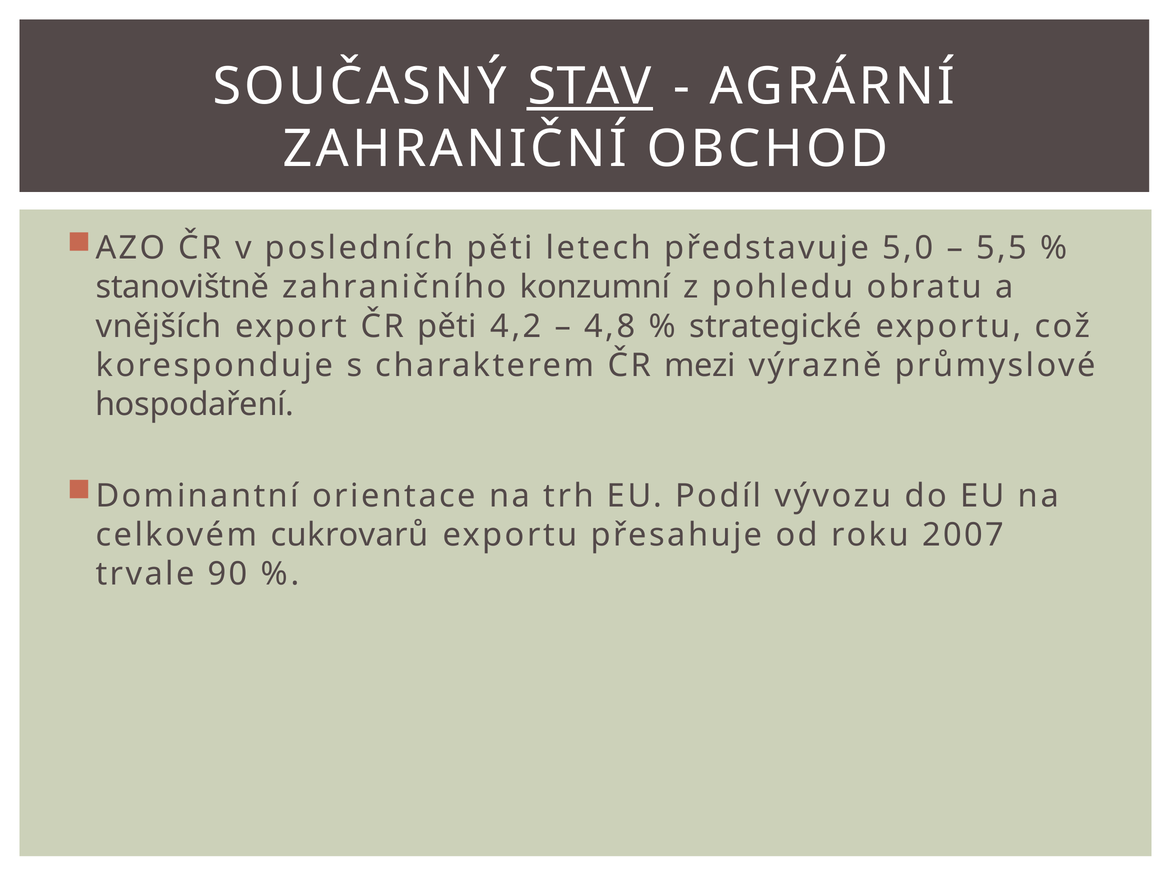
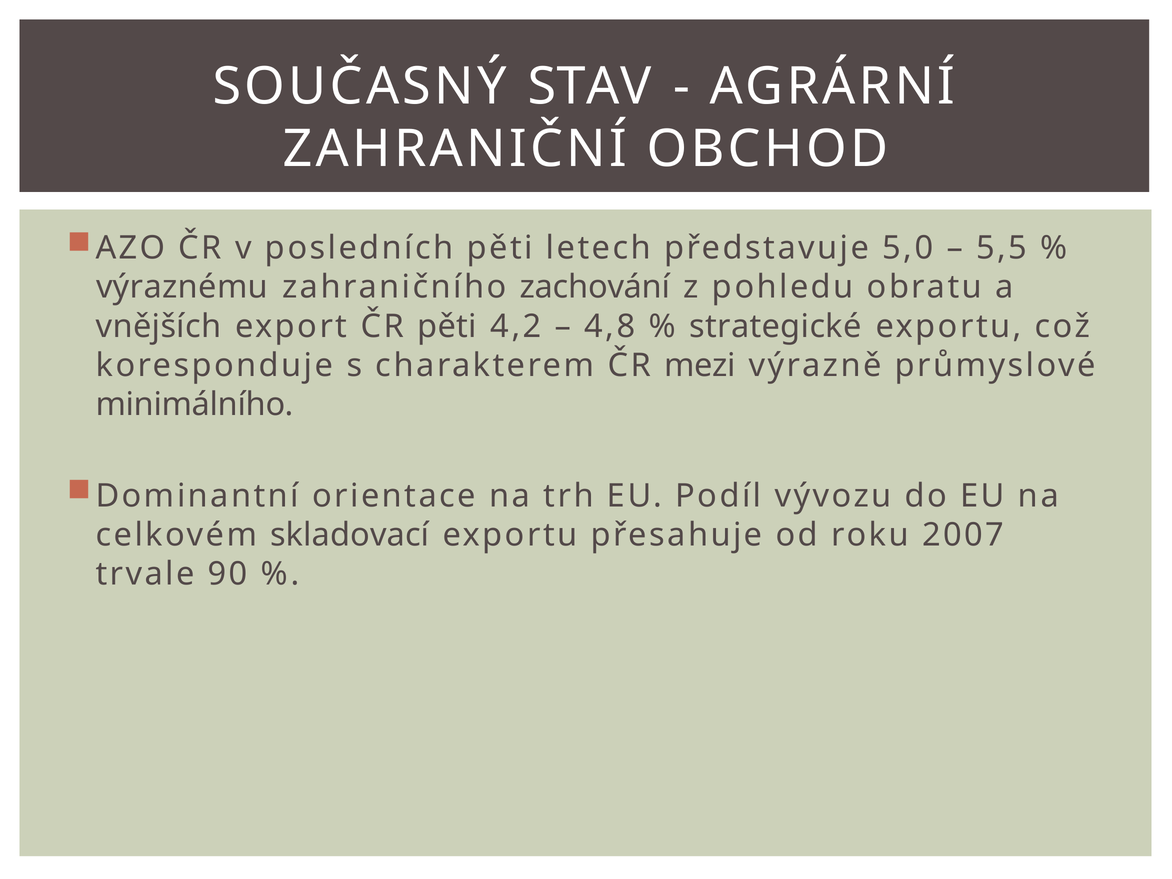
STAV underline: present -> none (590, 86)
stanovištně: stanovištně -> výraznému (182, 287)
konzumní: konzumní -> zachování (595, 287)
hospodaření: hospodaření -> minimálního (195, 405)
cukrovarů: cukrovarů -> skladovací (350, 535)
